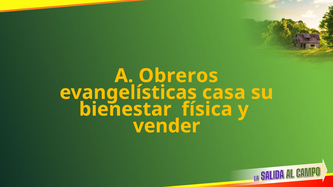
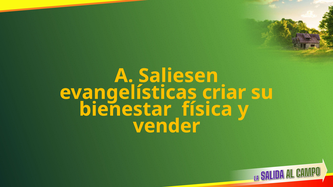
Obreros: Obreros -> Saliesen (178, 76)
casa: casa -> criar (224, 93)
